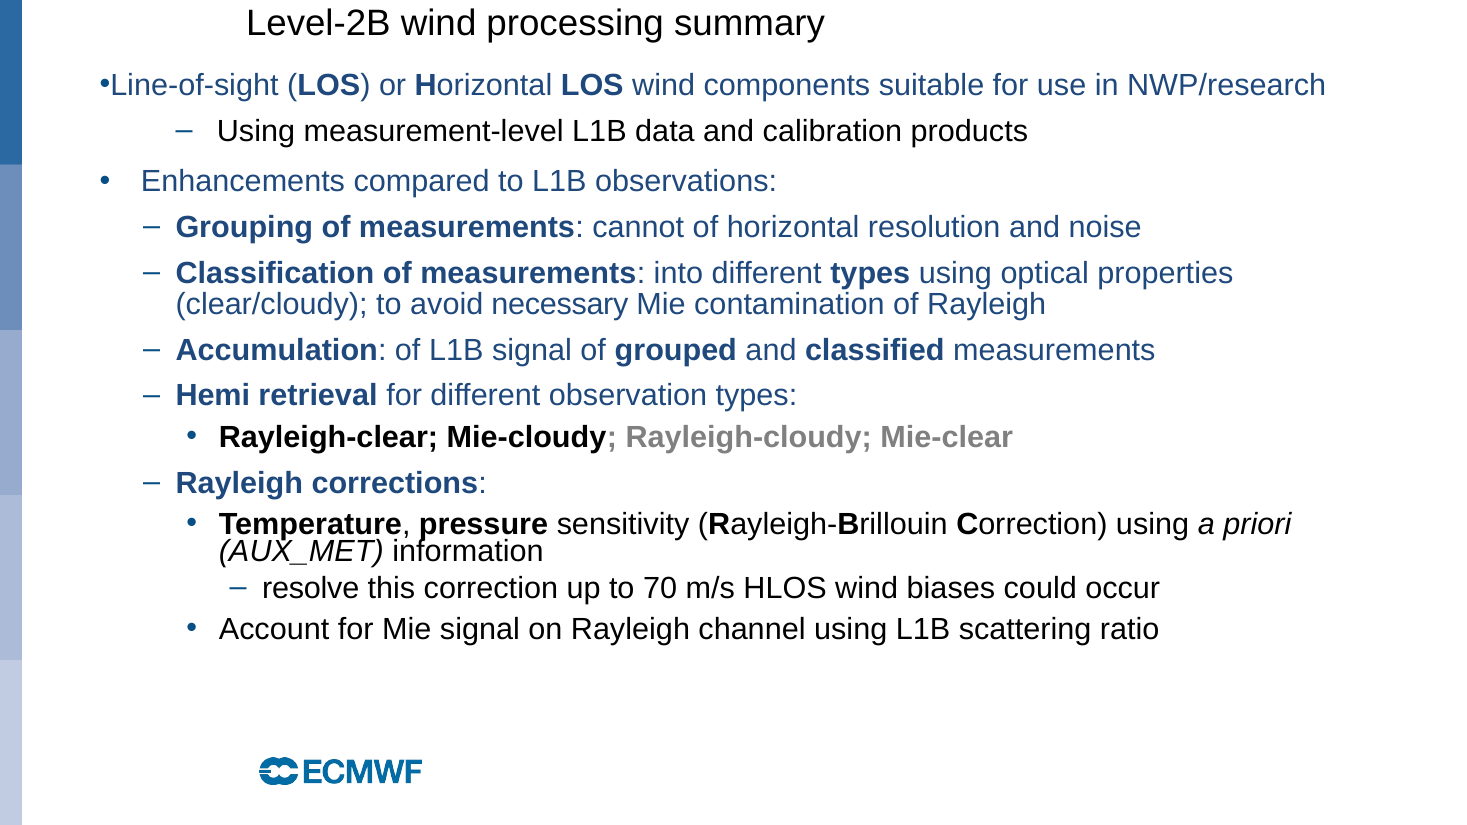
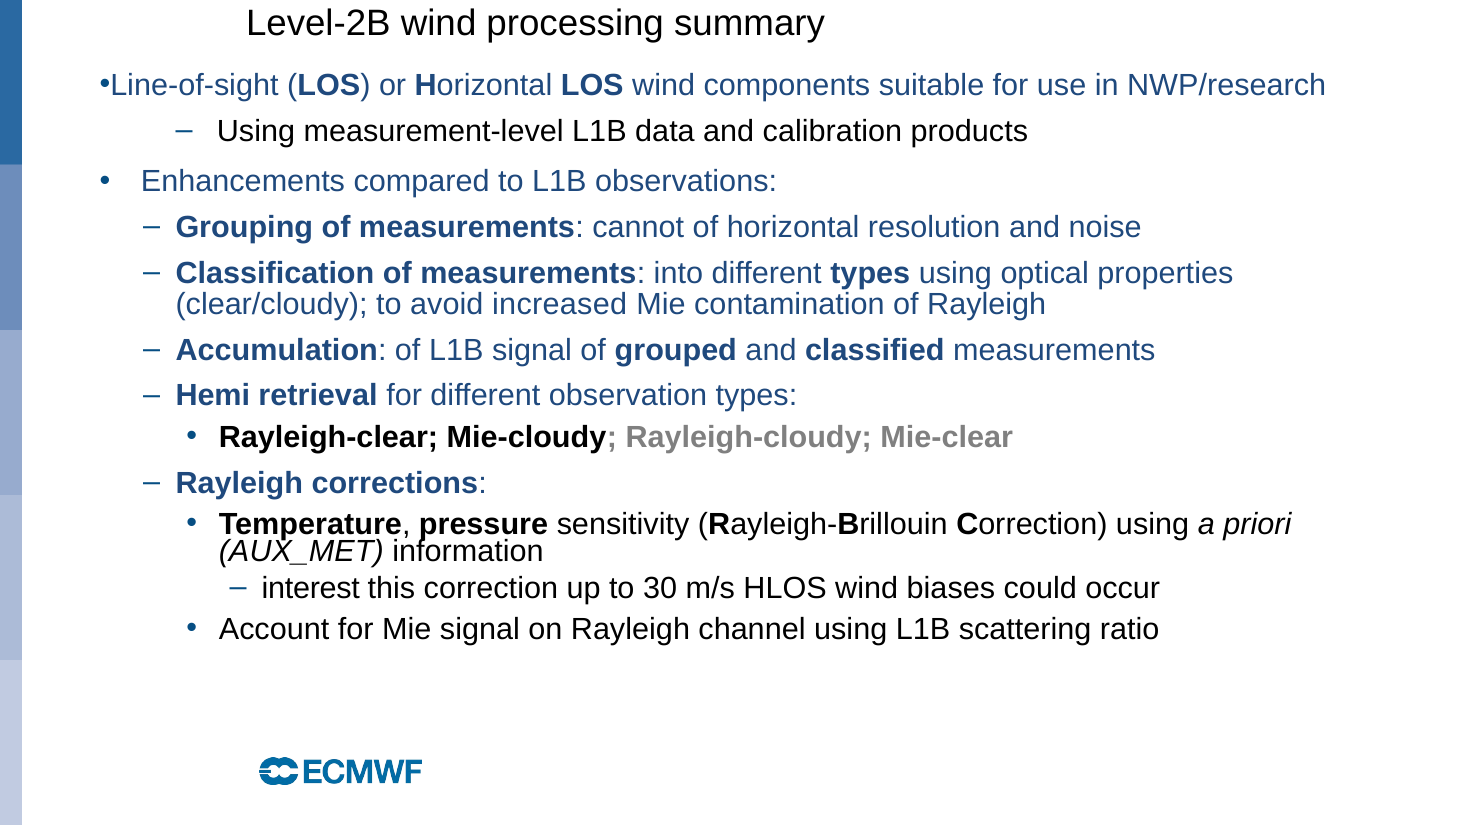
necessary: necessary -> increased (560, 304)
resolve: resolve -> interest (311, 589)
70: 70 -> 30 (660, 589)
